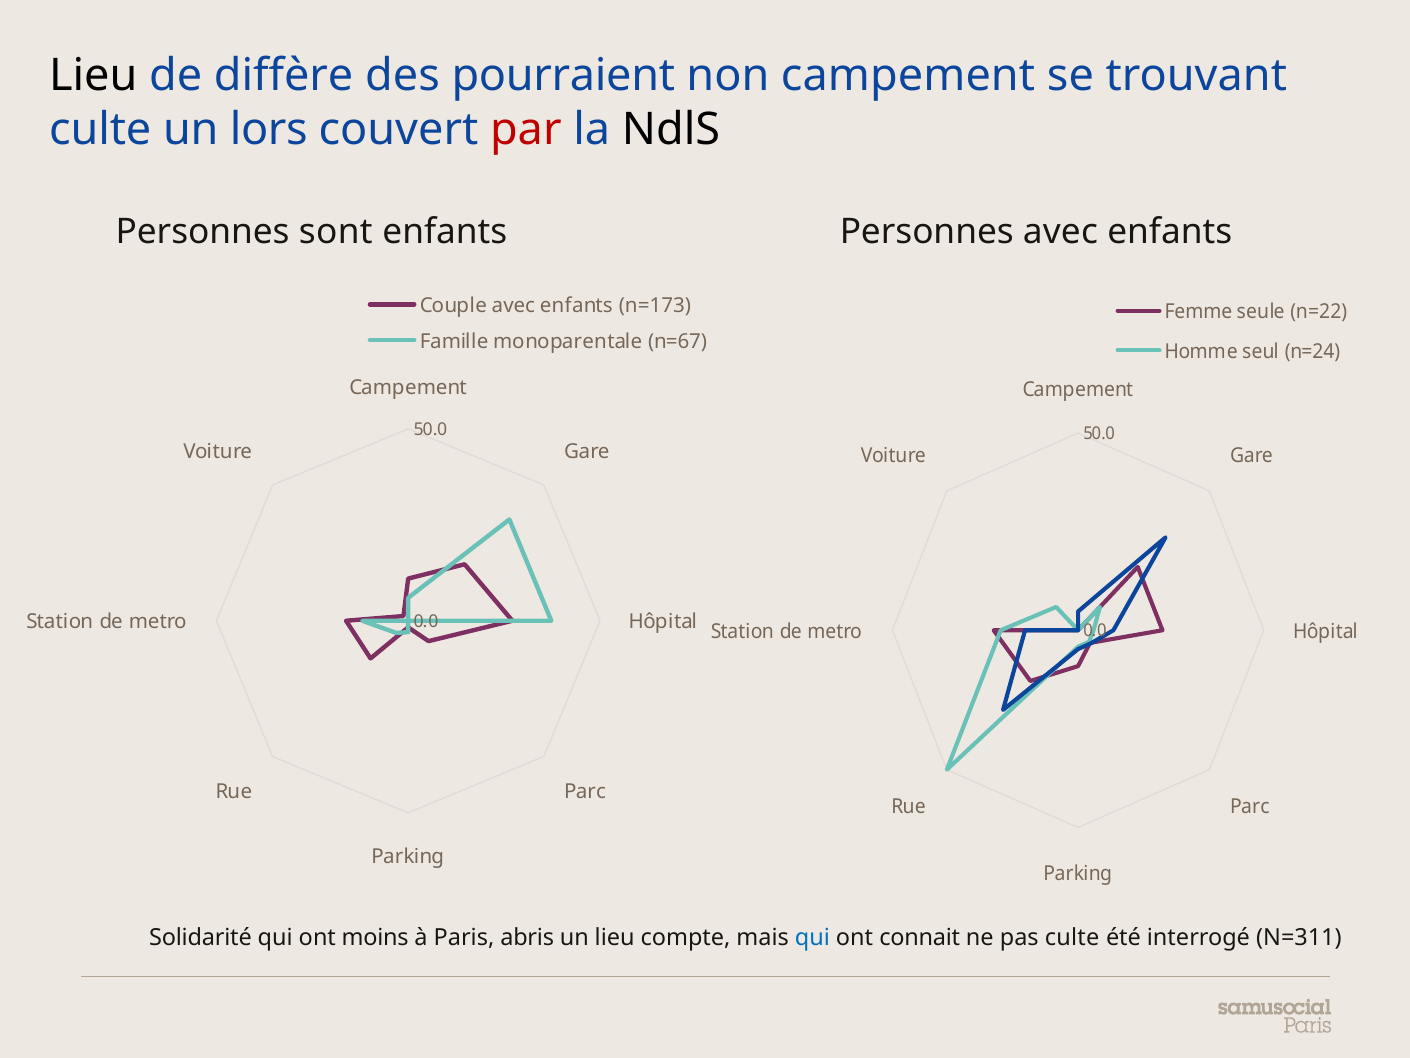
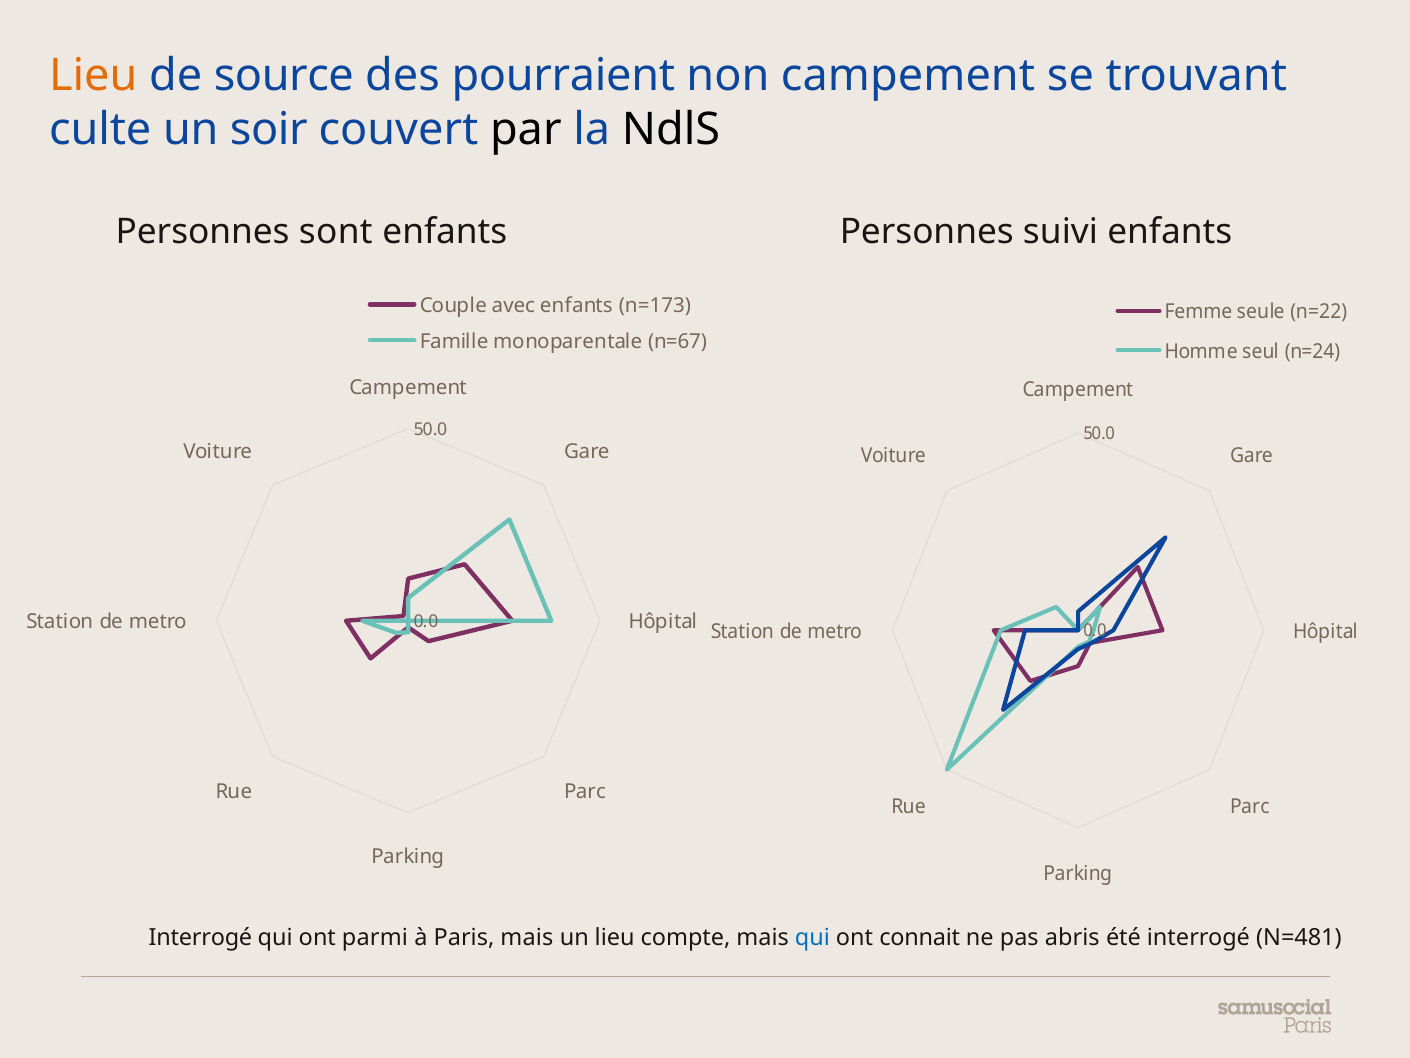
Lieu colour: black -> orange (93, 75)
diffère: diffère -> source (284, 75)
lors: lors -> soir (269, 129)
par colour: red -> black (526, 129)
Personnes avec: avec -> suivi (1060, 232)
Solidarité: Solidarité -> Interrogé (200, 938)
moins: moins -> parmi (375, 938)
Paris abris: abris -> mais (527, 938)
pas culte: culte -> abris (1072, 938)
N=311: N=311 -> N=481 (1299, 938)
